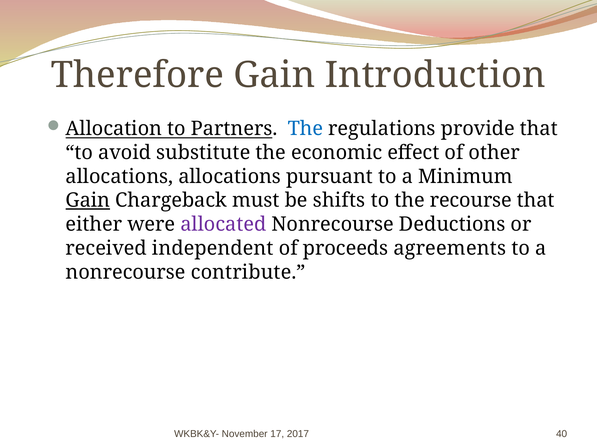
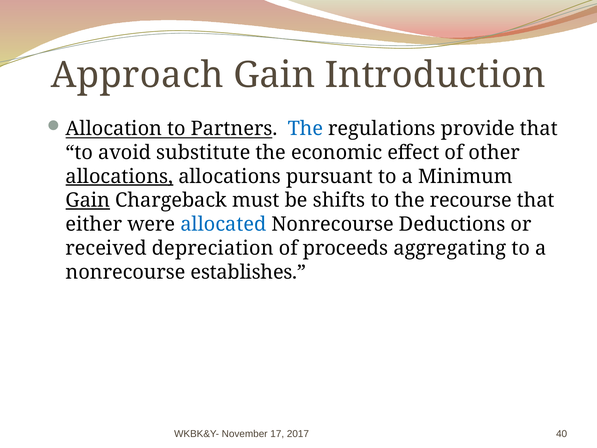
Therefore: Therefore -> Approach (137, 75)
allocations underline: none -> present (119, 176)
allocated colour: purple -> blue (223, 224)
independent: independent -> depreciation (213, 248)
agreements: agreements -> aggregating (450, 248)
contribute: contribute -> establishes (248, 272)
